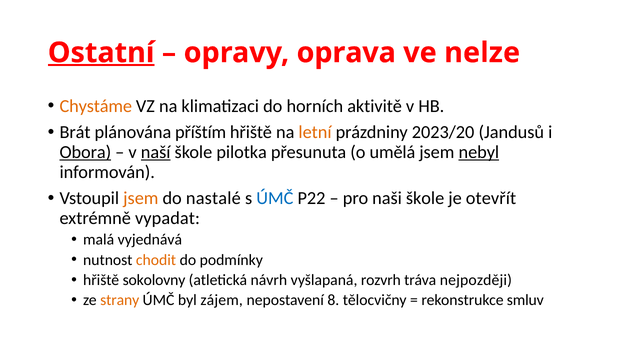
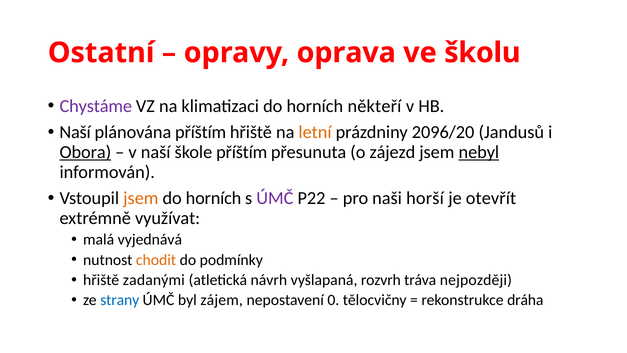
Ostatní underline: present -> none (101, 53)
nelze: nelze -> školu (482, 53)
Chystáme colour: orange -> purple (96, 106)
aktivitě: aktivitě -> někteří (374, 106)
Brát: Brát -> Naší (75, 132)
2023/20: 2023/20 -> 2096/20 (443, 132)
naší underline: present -> none (156, 152)
škole pilotka: pilotka -> příštím (242, 152)
umělá: umělá -> zájezd (392, 152)
nastalé: nastalé -> horních (214, 198)
ÚMČ colour: blue -> purple (275, 198)
naši škole: škole -> horší (425, 198)
vypadat: vypadat -> využívat (168, 218)
sokolovny: sokolovny -> zadanými (154, 280)
strany colour: orange -> blue (120, 300)
8: 8 -> 0 (333, 300)
smluv: smluv -> dráha (525, 300)
